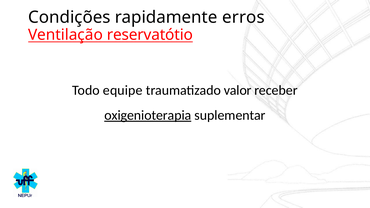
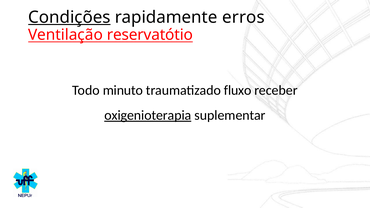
Condições underline: none -> present (69, 17)
equipe: equipe -> minuto (123, 90)
valor: valor -> fluxo (238, 90)
